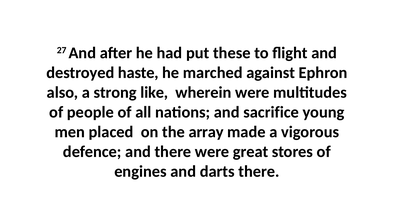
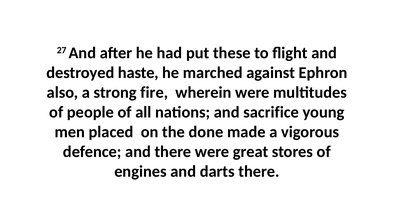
like: like -> fire (154, 92)
array: array -> done (206, 132)
